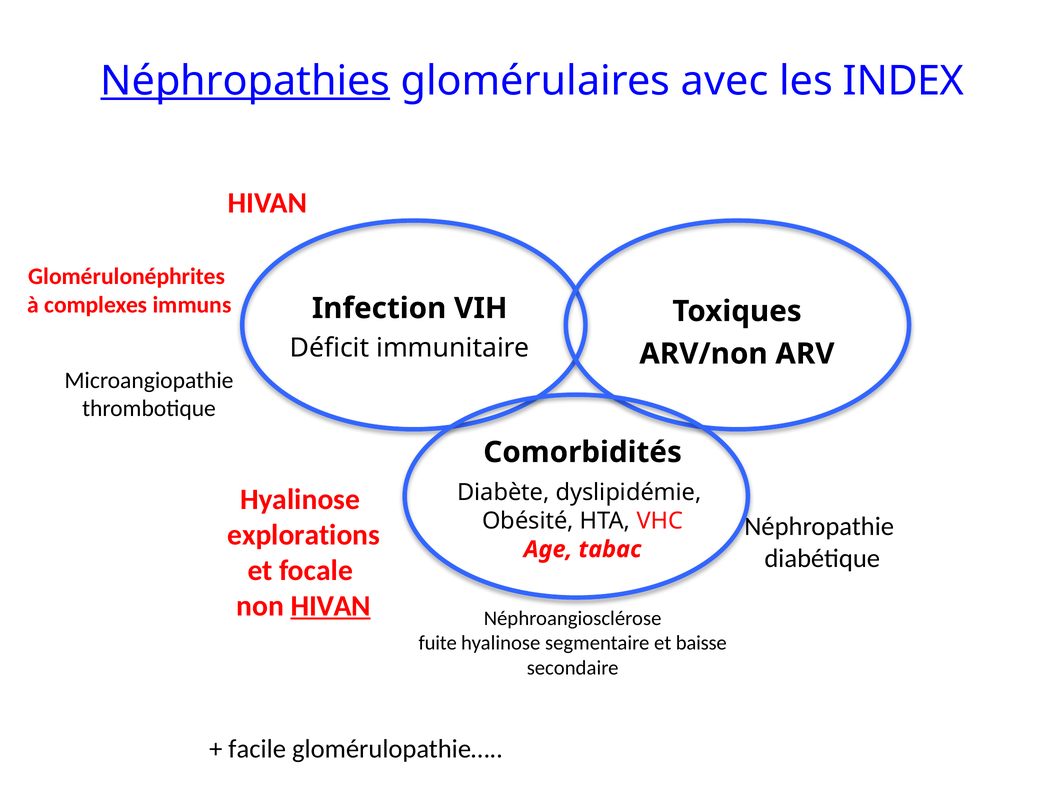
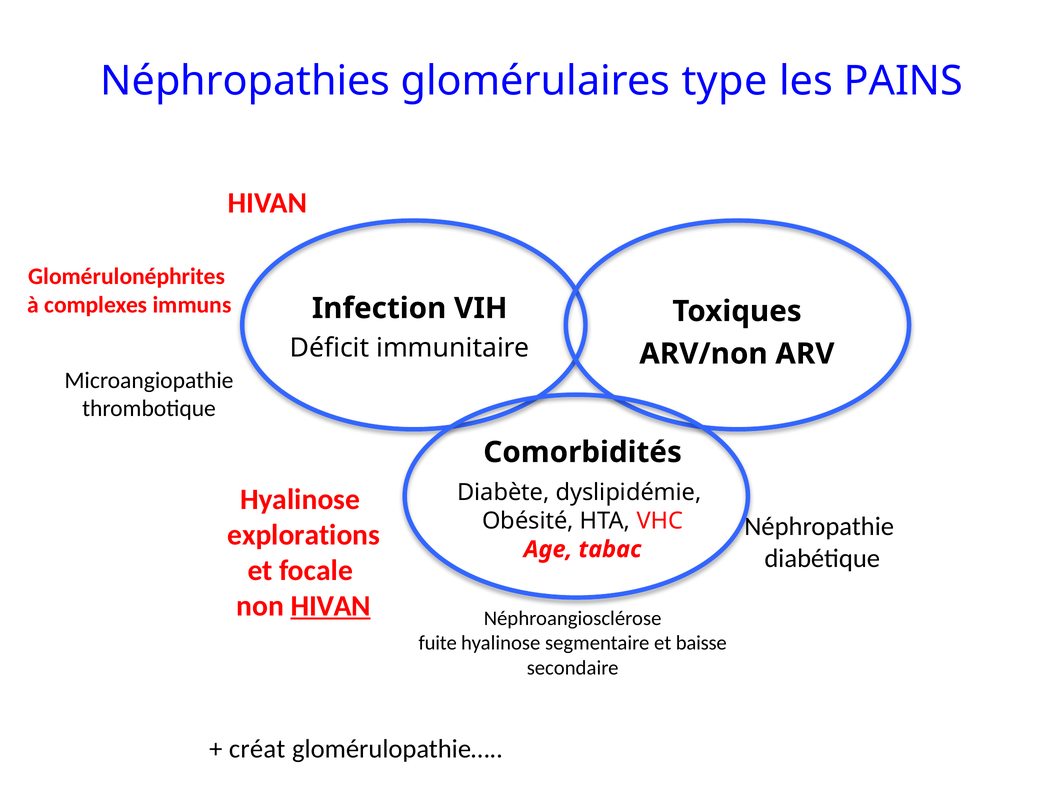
Néphropathies underline: present -> none (245, 81)
avec: avec -> type (725, 81)
INDEX: INDEX -> PAINS (903, 81)
facile: facile -> créat (257, 749)
